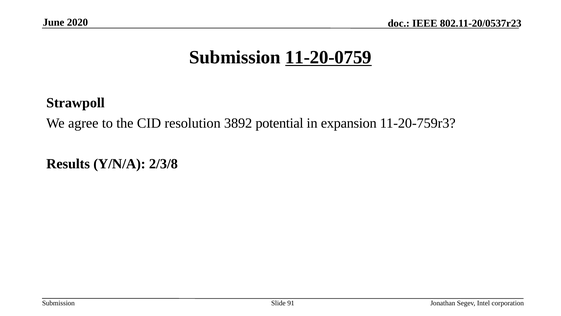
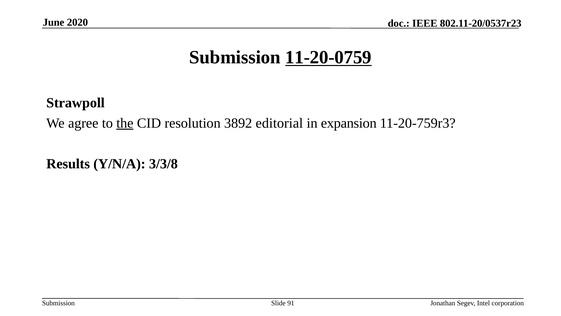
the underline: none -> present (125, 123)
potential: potential -> editorial (279, 123)
2/3/8: 2/3/8 -> 3/3/8 (163, 164)
